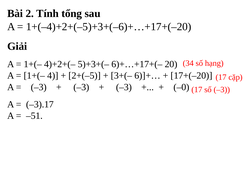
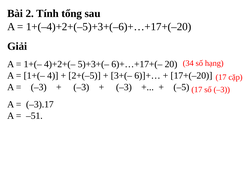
–0: –0 -> –5 (181, 87)
